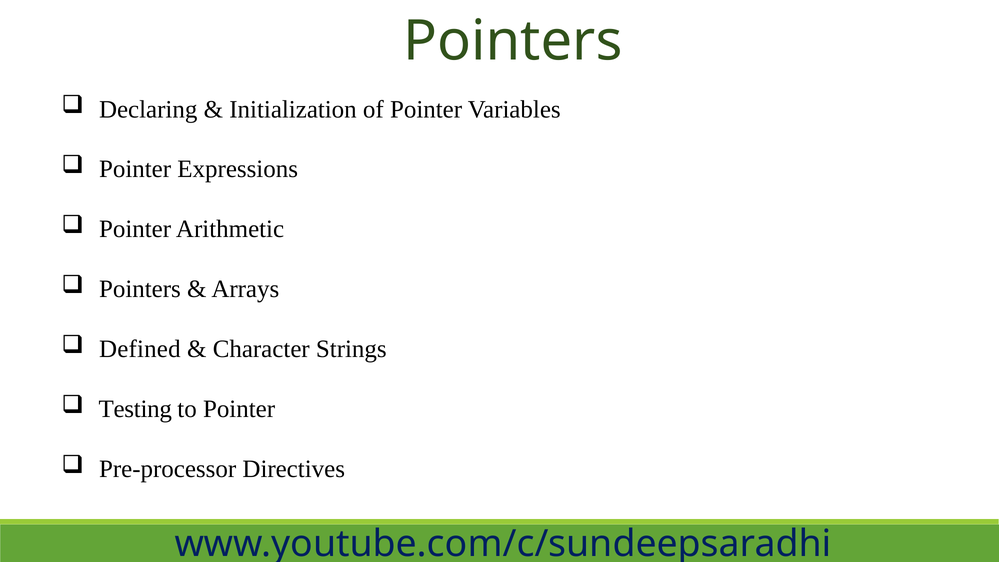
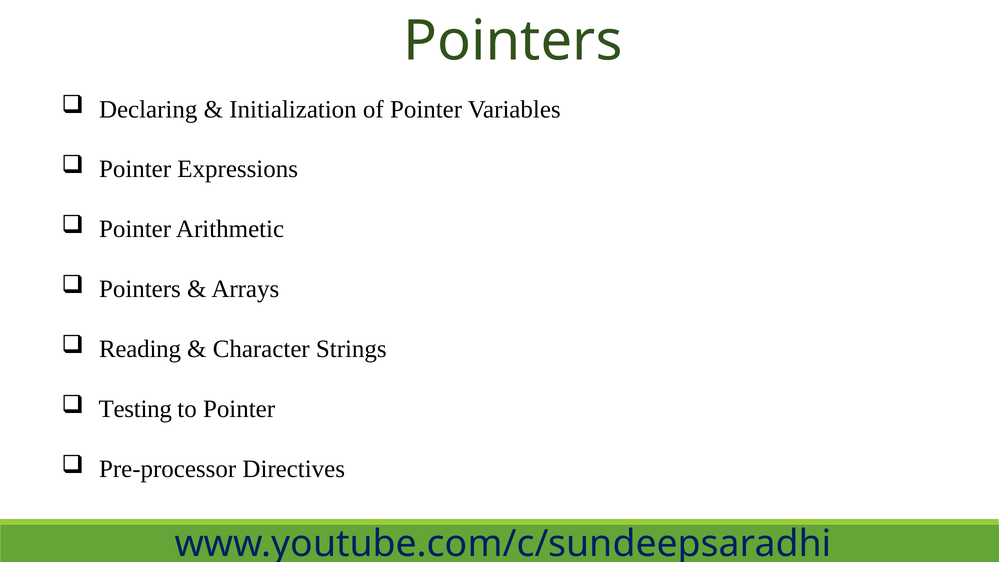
Defined: Defined -> Reading (140, 349)
